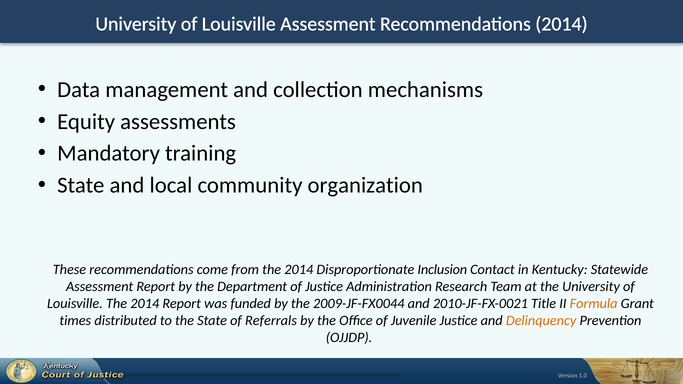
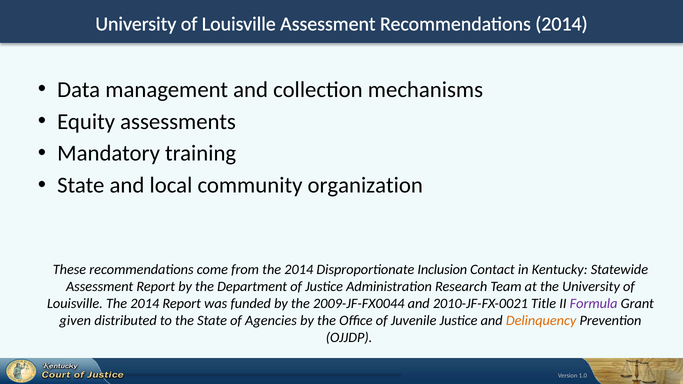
Formula colour: orange -> purple (594, 304)
times: times -> given (75, 321)
Referrals: Referrals -> Agencies (271, 321)
